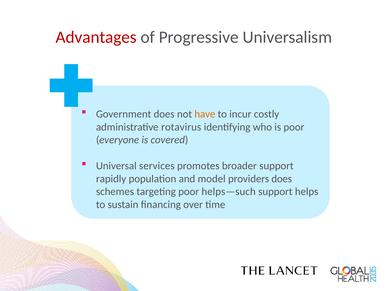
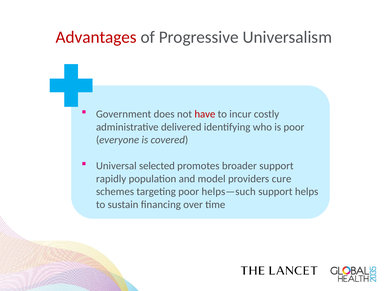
have colour: orange -> red (205, 114)
rotavirus: rotavirus -> delivered (181, 127)
services: services -> selected (157, 166)
providers does: does -> cure (282, 179)
